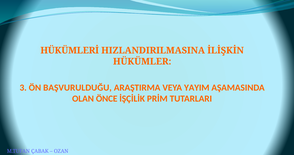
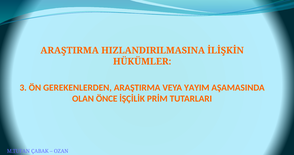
HÜKÜMLERİ: HÜKÜMLERİ -> ARAŞTIRMA (70, 50)
BAŞVURULDUĞU: BAŞVURULDUĞU -> GEREKENLERDEN (77, 88)
